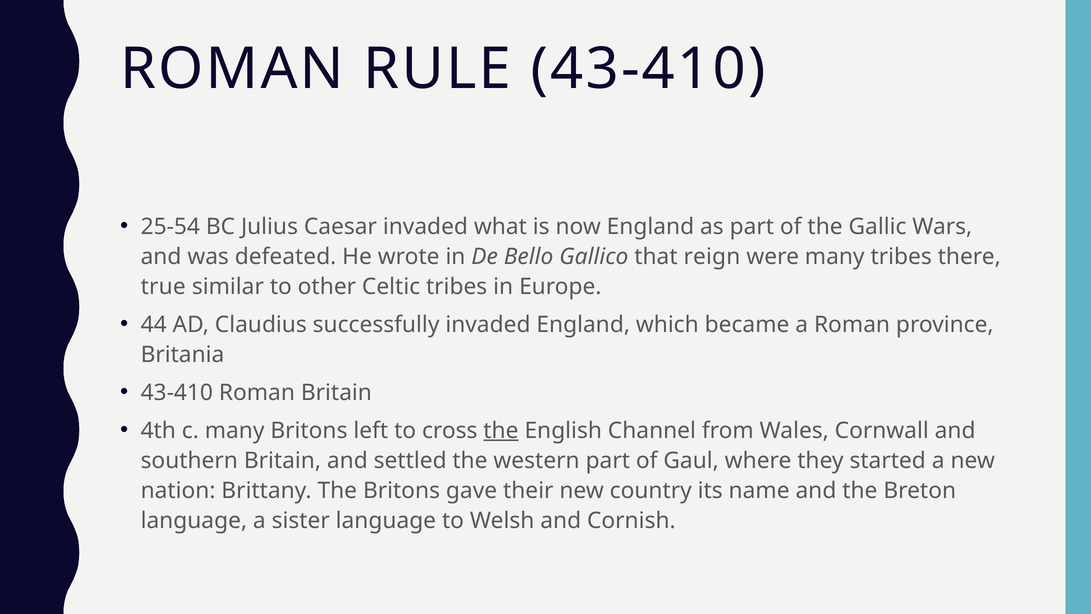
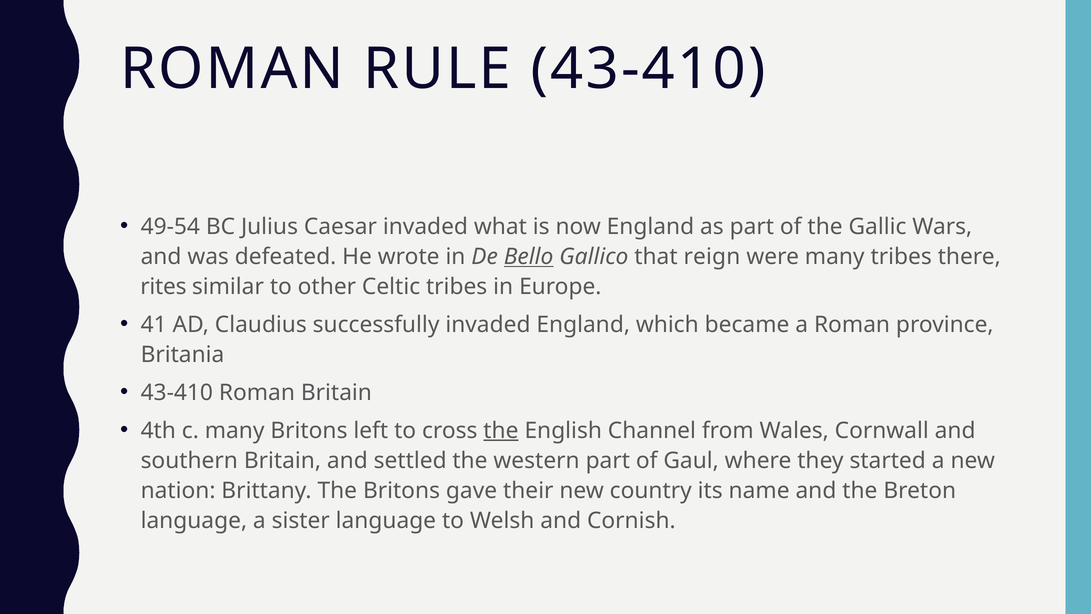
25-54: 25-54 -> 49-54 (170, 227)
Bello underline: none -> present (529, 257)
true: true -> rites (163, 287)
44: 44 -> 41 (154, 325)
